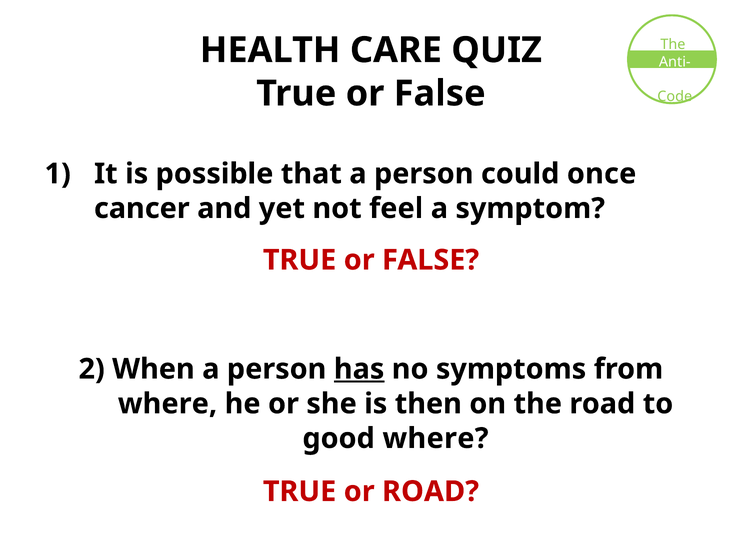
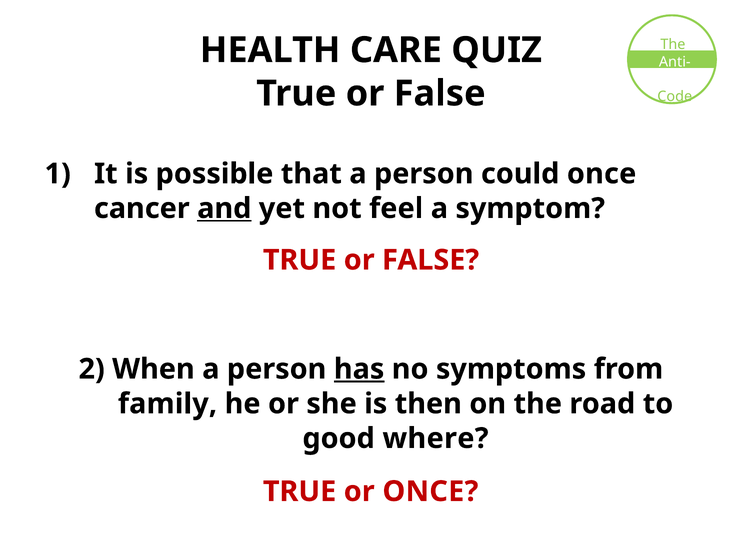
and underline: none -> present (224, 208)
where: where -> family (167, 403)
or ROAD: ROAD -> ONCE (430, 491)
